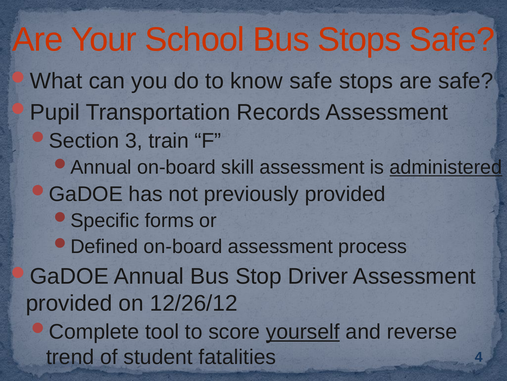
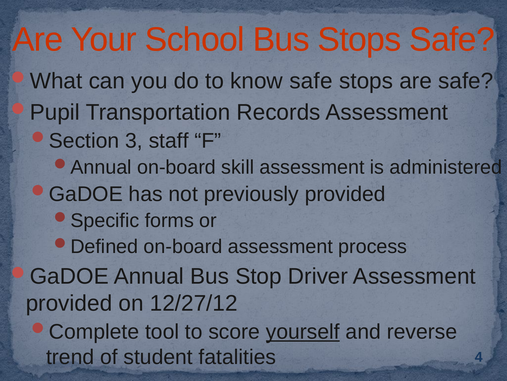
train: train -> staff (169, 141)
administered underline: present -> none (446, 167)
12/26/12: 12/26/12 -> 12/27/12 (194, 303)
